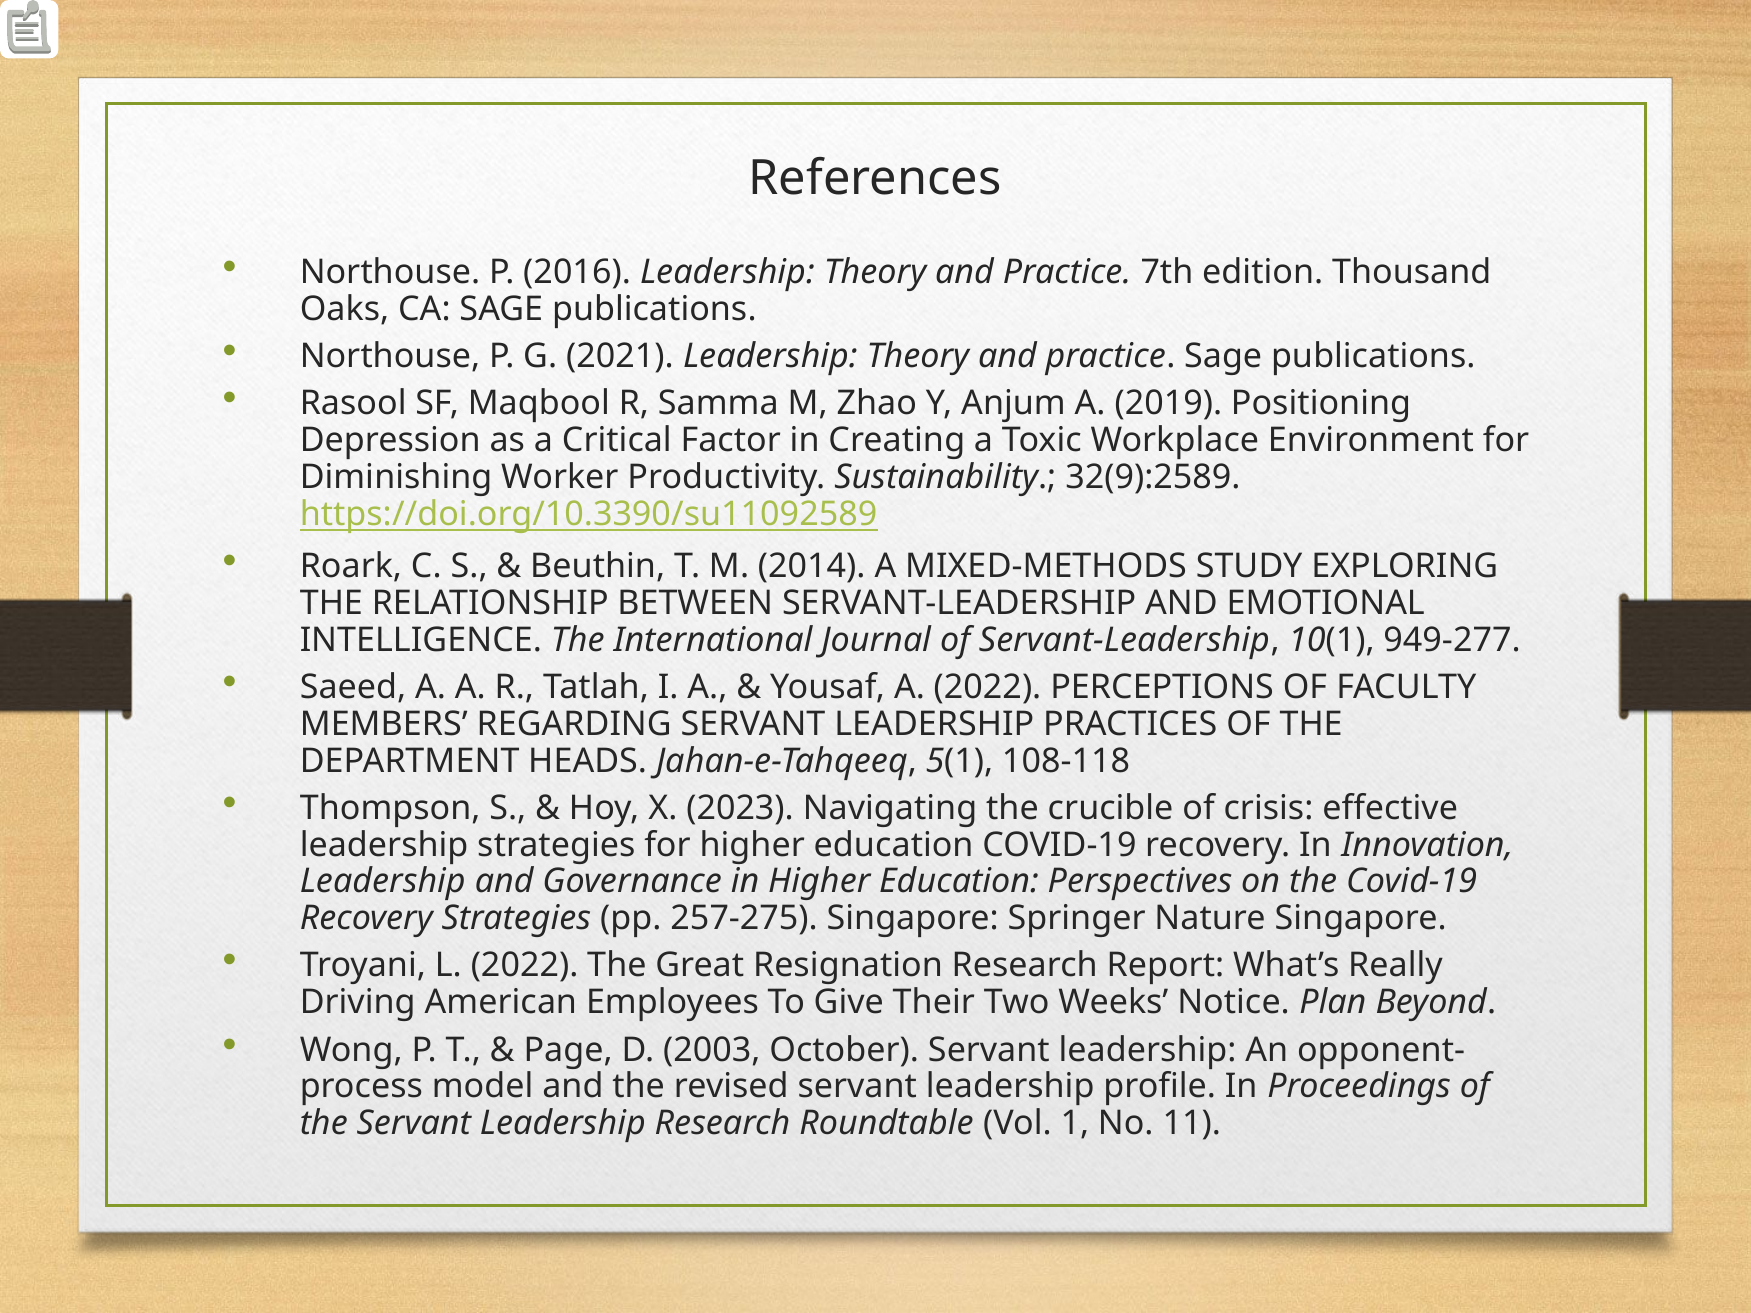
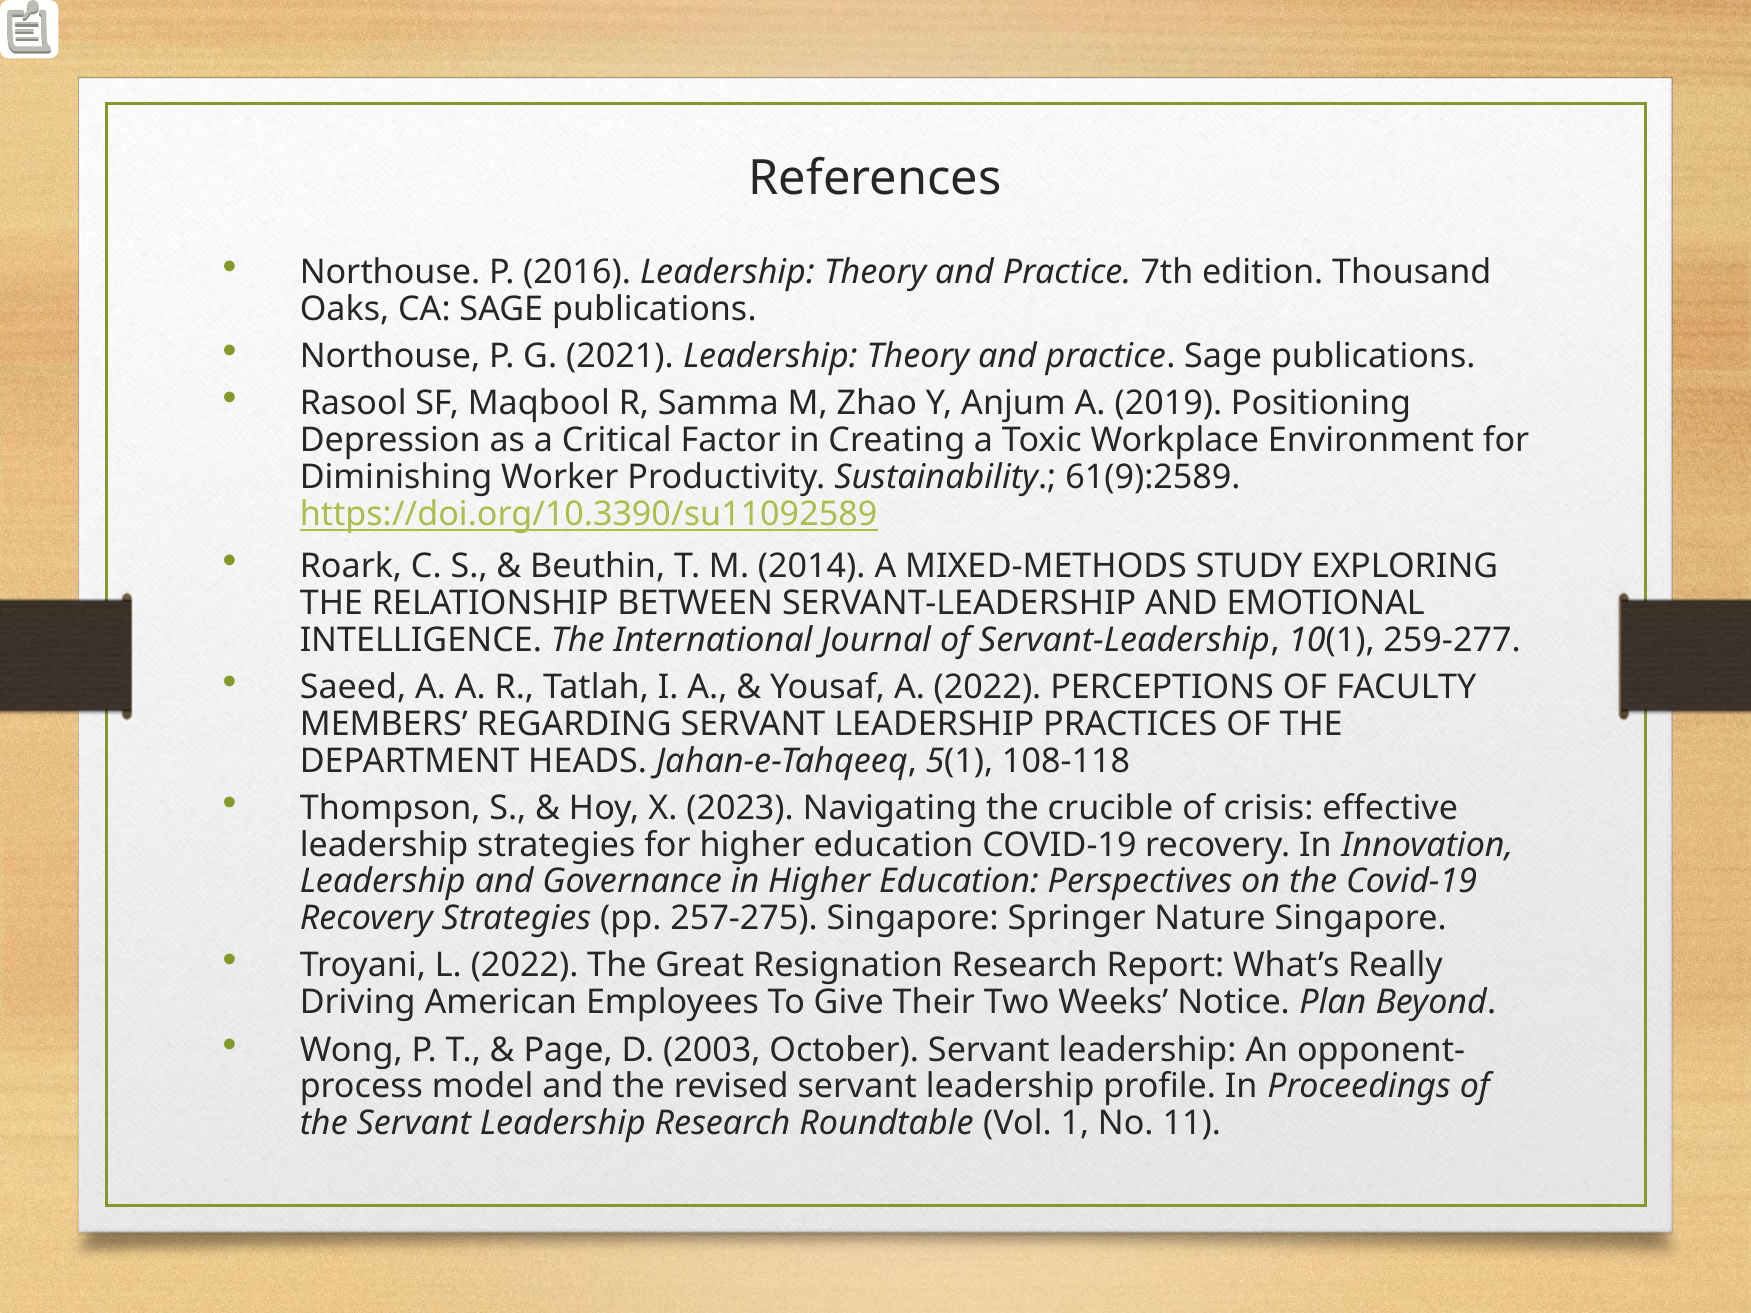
32(9):2589: 32(9):2589 -> 61(9):2589 (1153, 477)
949-277: 949-277 -> 259-277 (1452, 640)
